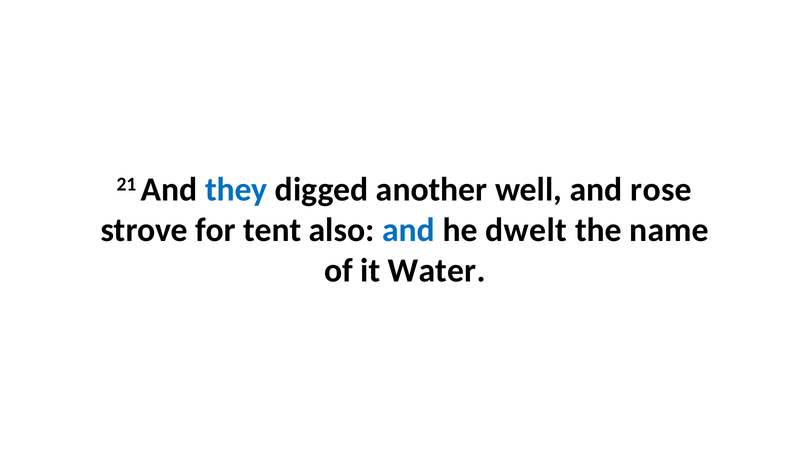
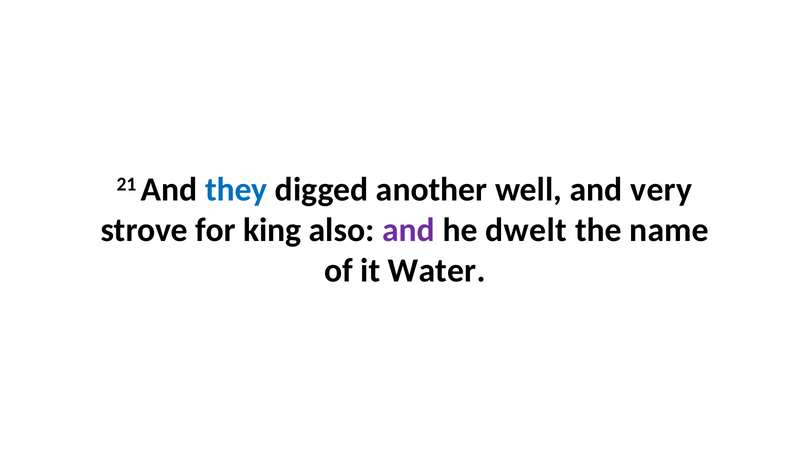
rose: rose -> very (661, 190)
tent: tent -> king (272, 230)
and colour: blue -> purple (409, 230)
